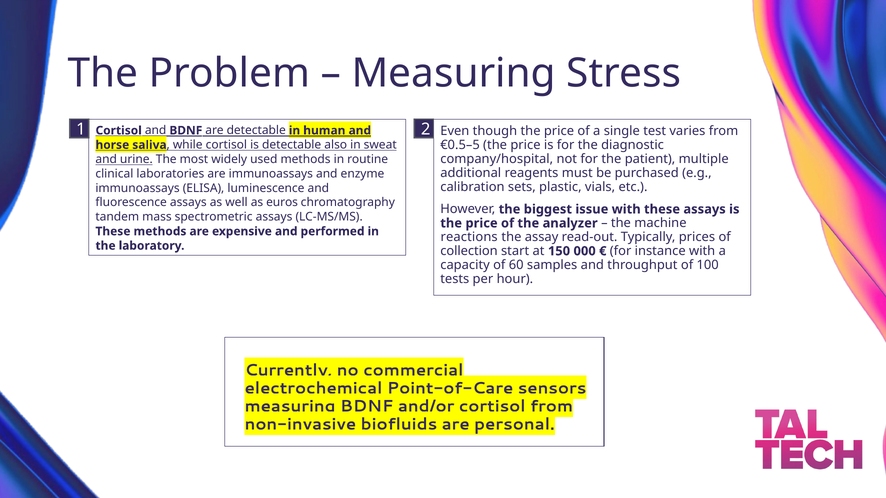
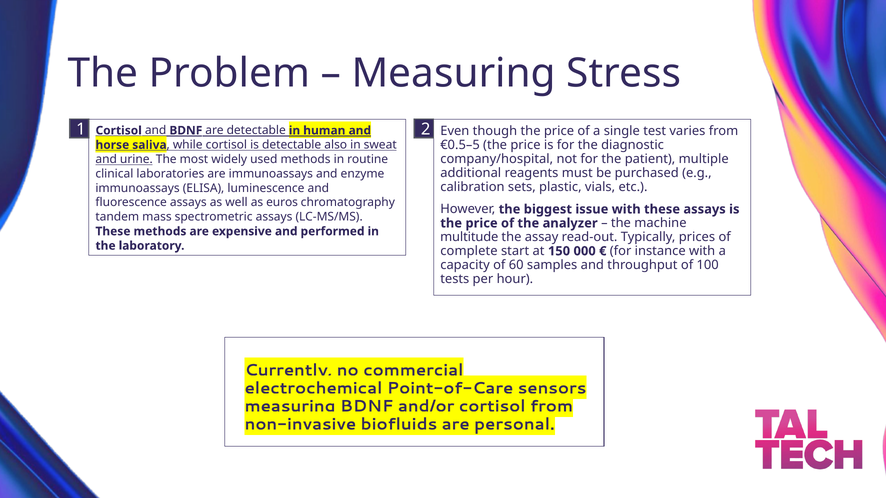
reactions: reactions -> multitude (469, 237)
collection: collection -> complete (469, 251)
